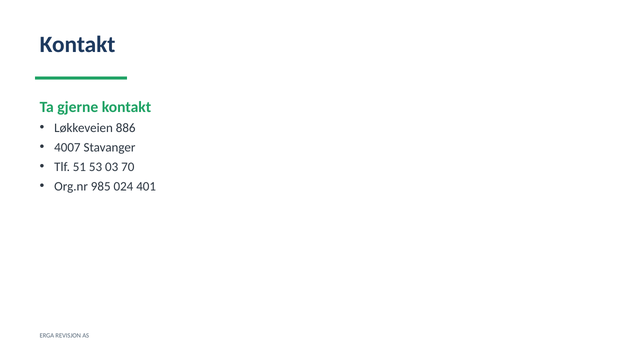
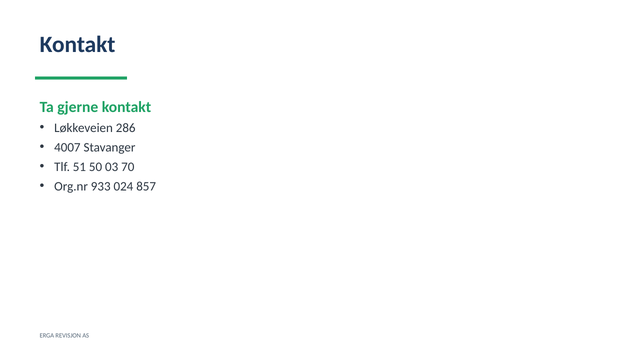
886: 886 -> 286 (126, 128)
53: 53 -> 50 (96, 167)
985: 985 -> 933 (101, 187)
401: 401 -> 857 (146, 187)
